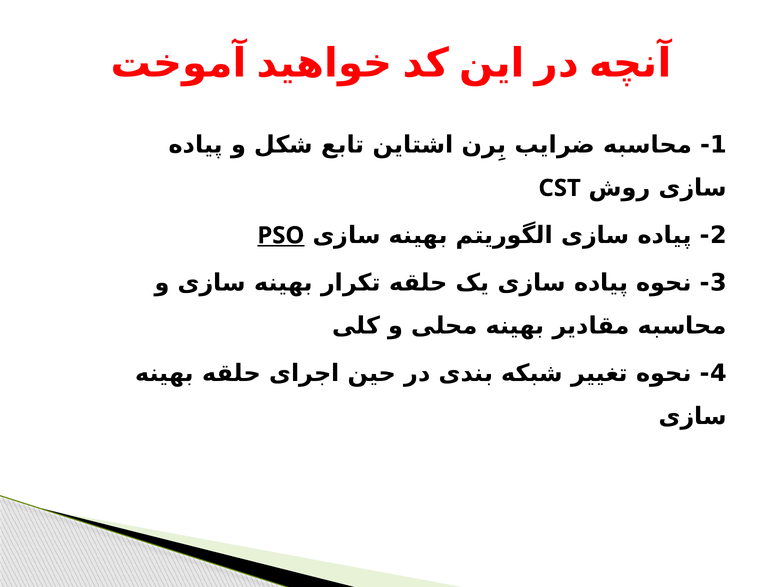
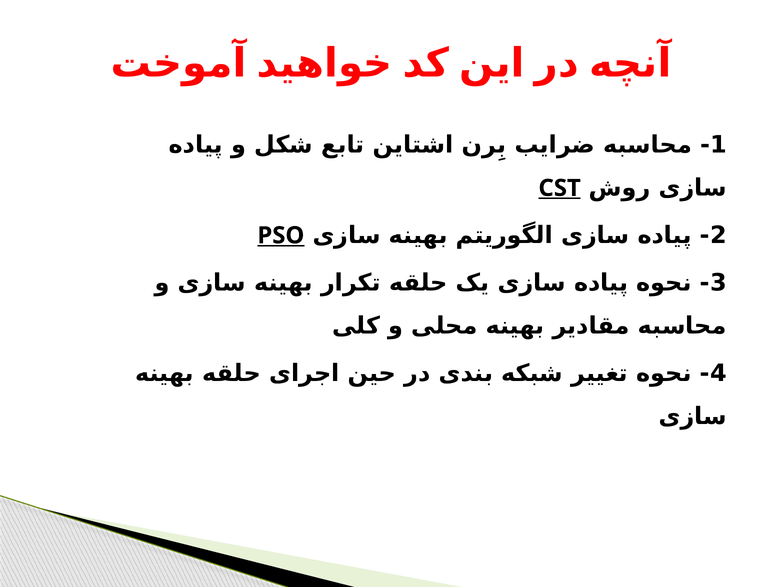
CST underline: none -> present (560, 188)
